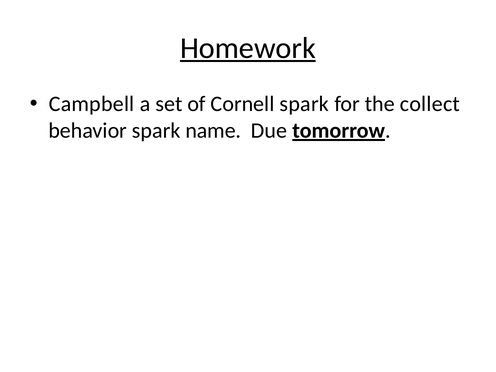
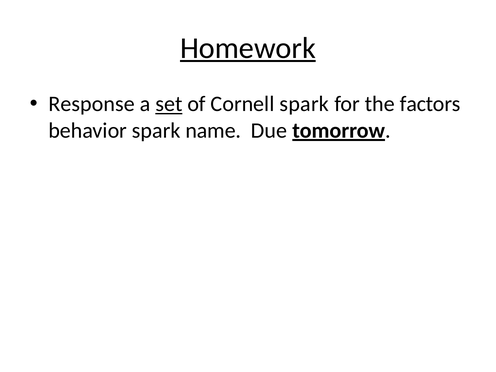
Campbell: Campbell -> Response (92, 104)
set underline: none -> present (169, 104)
collect: collect -> factors (430, 104)
